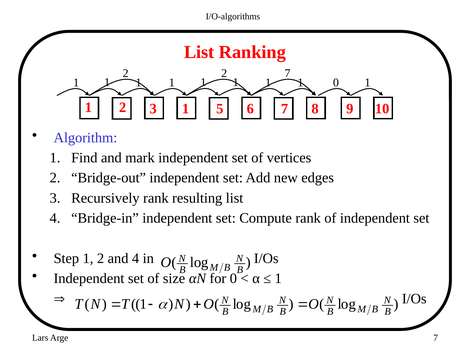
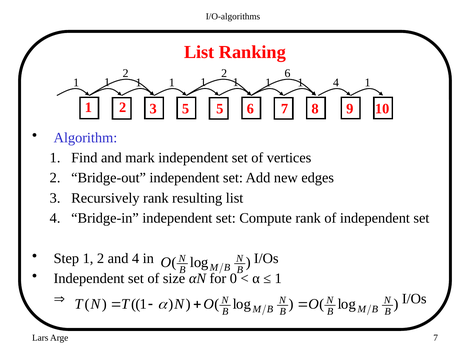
2 7: 7 -> 6 (287, 73)
1 0: 0 -> 4 (336, 82)
3 1: 1 -> 5 (186, 108)
